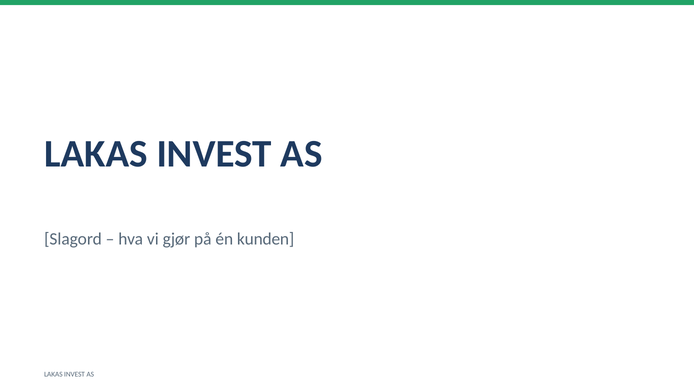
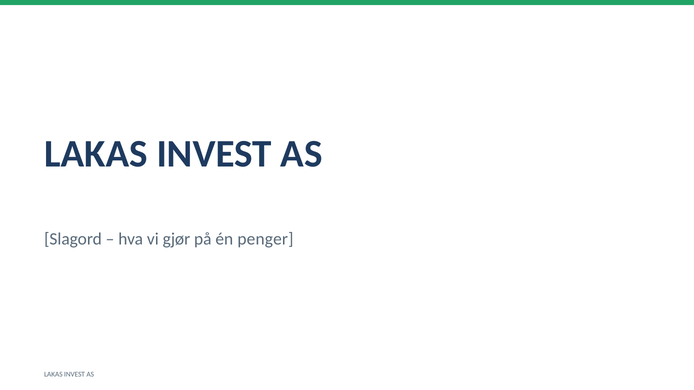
kunden: kunden -> penger (265, 239)
